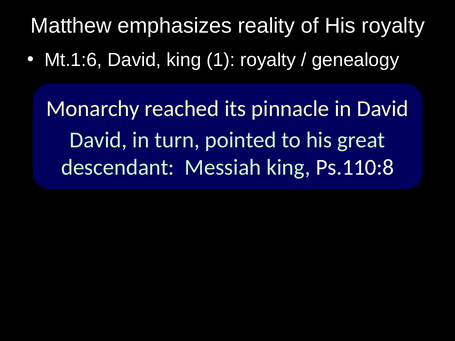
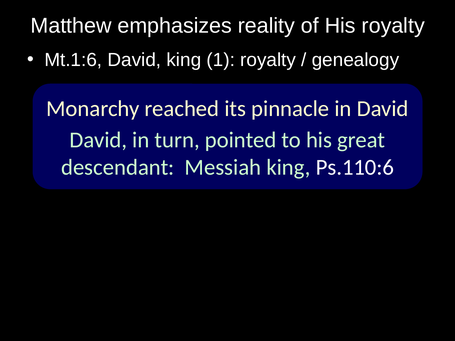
Ps.110:8: Ps.110:8 -> Ps.110:6 (355, 167)
